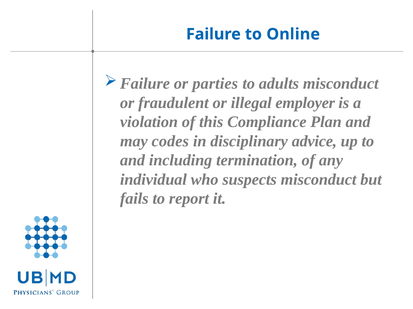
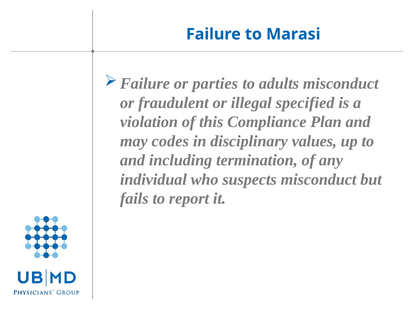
Online: Online -> Marasi (293, 34)
employer: employer -> specified (305, 103)
advice: advice -> values (314, 141)
